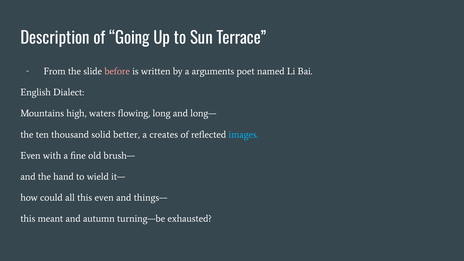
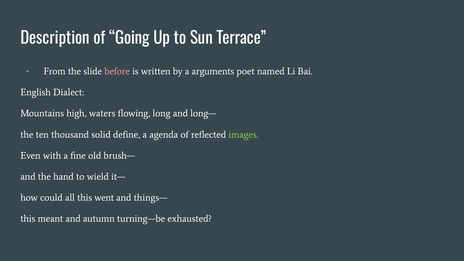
better: better -> define (127, 135)
creates: creates -> agenda (164, 135)
images colour: light blue -> light green (243, 135)
this even: even -> went (104, 198)
